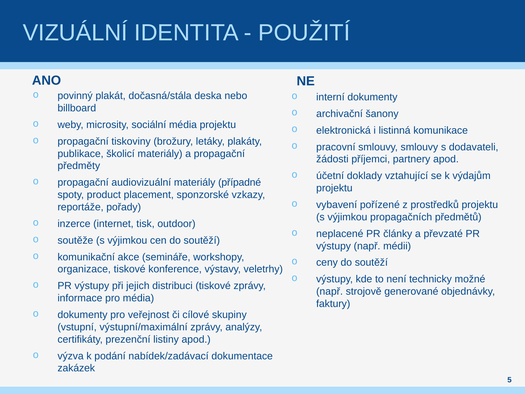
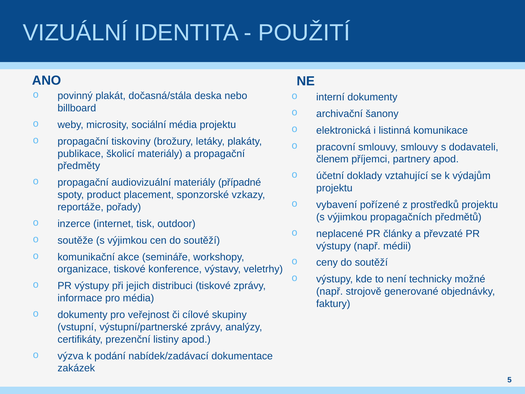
žádosti: žádosti -> členem (332, 159)
výstupní/maximální: výstupní/maximální -> výstupní/partnerské (144, 327)
